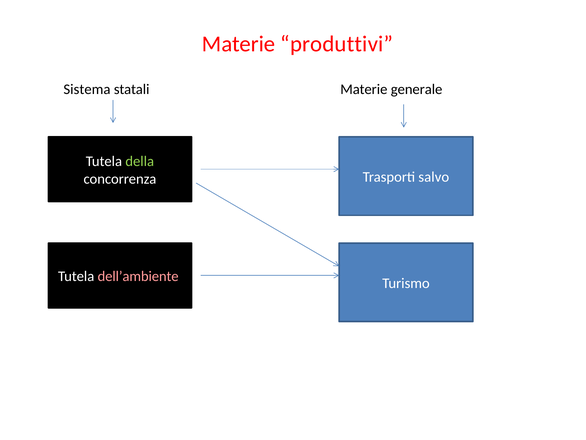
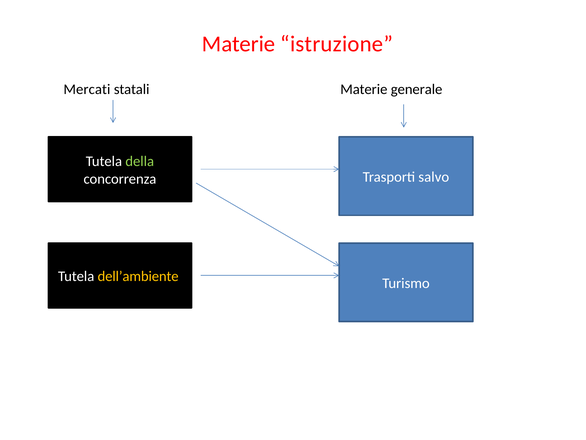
produttivi: produttivi -> istruzione (337, 44)
Sistema: Sistema -> Mercati (87, 89)
dell’ambiente colour: pink -> yellow (138, 276)
